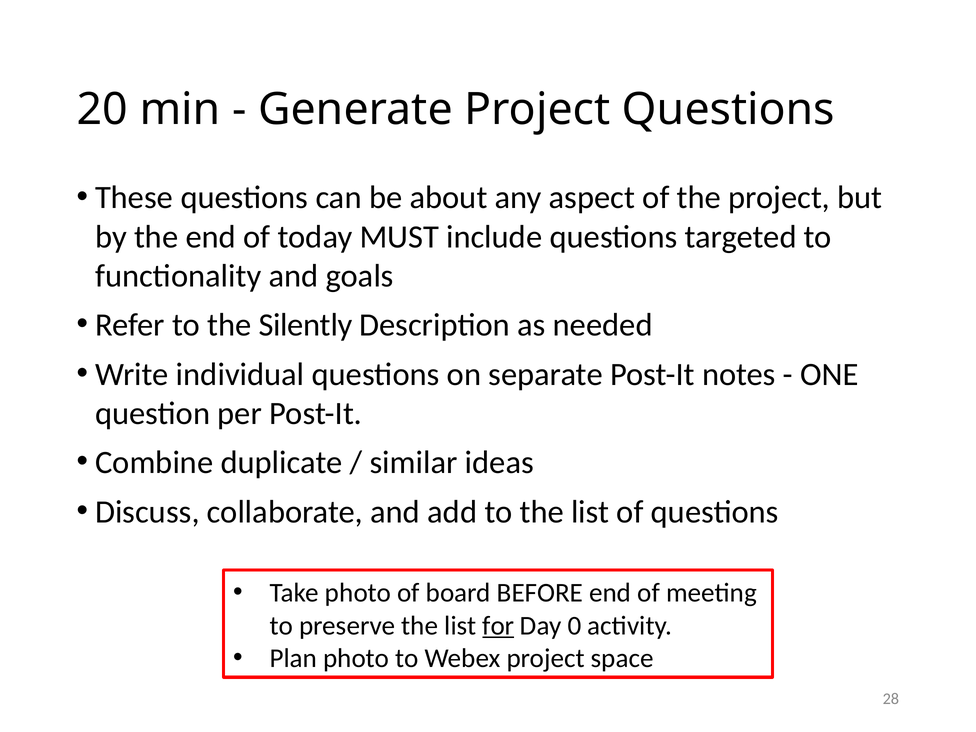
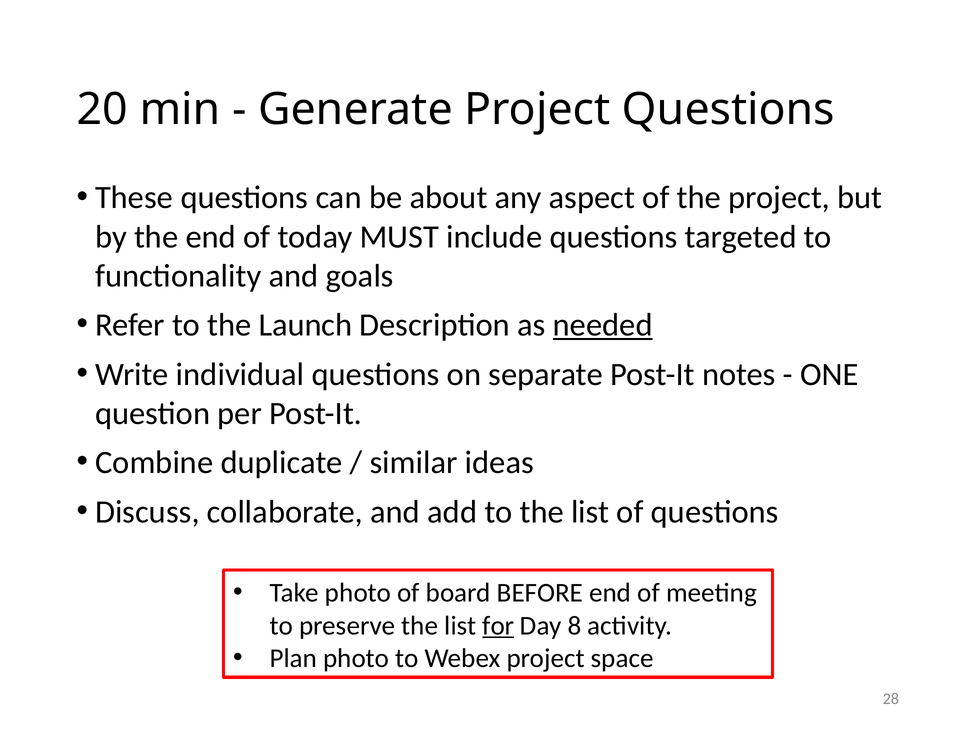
Silently: Silently -> Launch (305, 325)
needed underline: none -> present (603, 325)
0: 0 -> 8 (574, 626)
